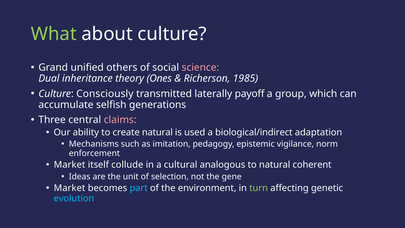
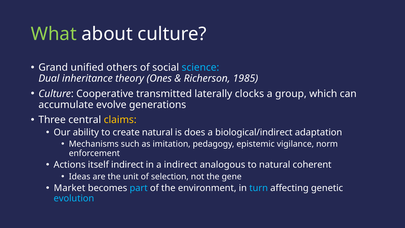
science colour: pink -> light blue (200, 68)
Consciously: Consciously -> Cooperative (105, 94)
payoff: payoff -> clocks (249, 94)
selfish: selfish -> evolve (111, 105)
claims colour: pink -> yellow (120, 120)
used: used -> does (195, 132)
Market: Market -> Actions (70, 165)
itself collude: collude -> indirect (127, 165)
a cultural: cultural -> indirect (181, 165)
turn colour: light green -> light blue (259, 188)
